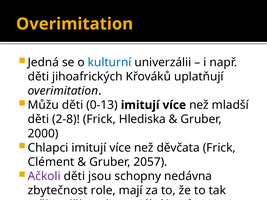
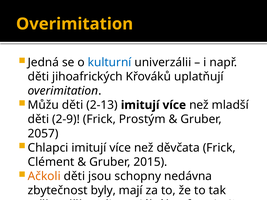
0-13: 0-13 -> 2-13 (102, 105)
2-8: 2-8 -> 2-9 (66, 119)
Hlediska: Hlediska -> Prostým (142, 119)
2000: 2000 -> 2057 (43, 134)
2057: 2057 -> 2015 (150, 162)
Ačkoli colour: purple -> orange (44, 176)
role: role -> byly (103, 191)
